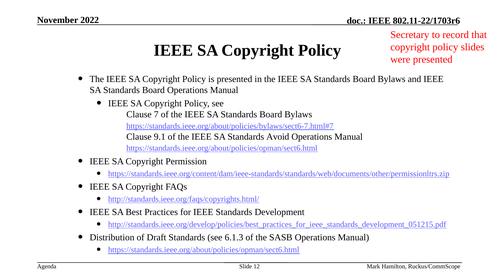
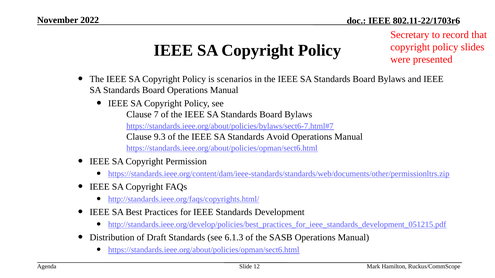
is presented: presented -> scenarios (234, 79)
9.1: 9.1 -> 9.3 (160, 137)
